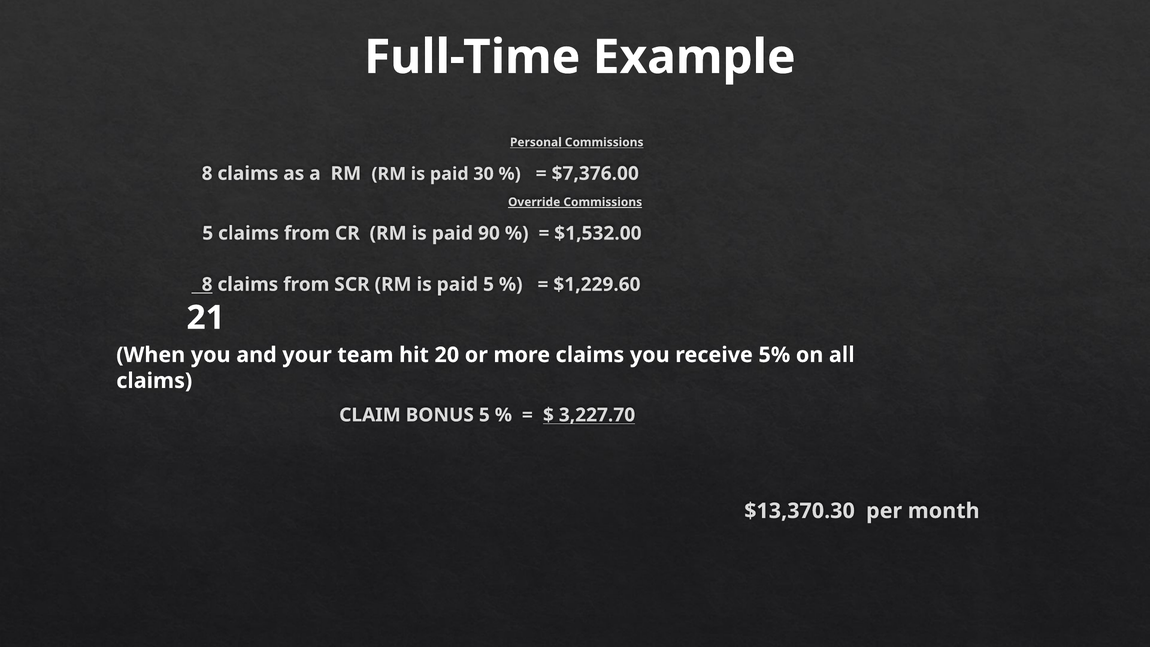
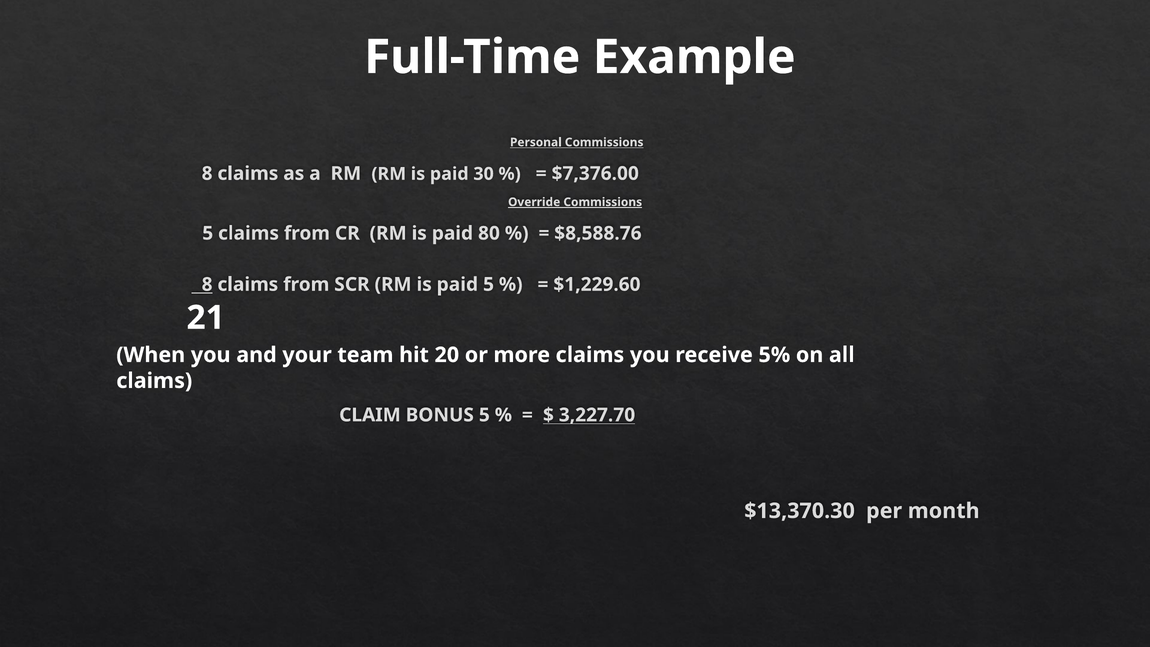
90: 90 -> 80 (489, 233)
$1,532.00: $1,532.00 -> $8,588.76 (598, 233)
